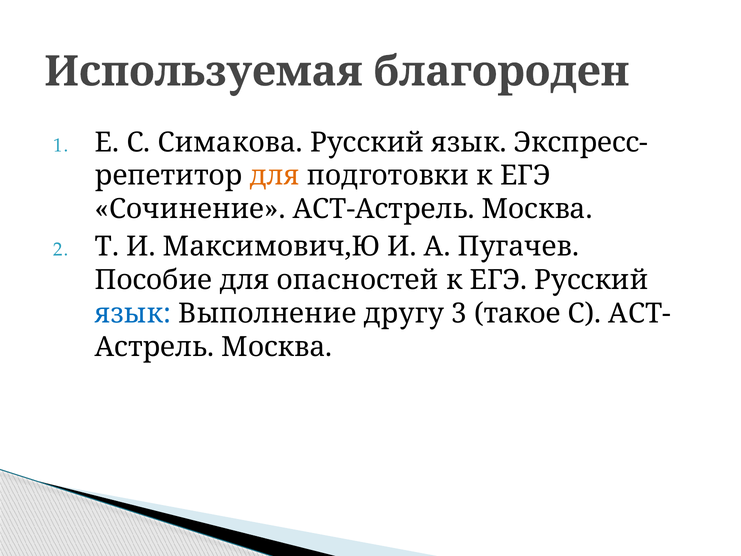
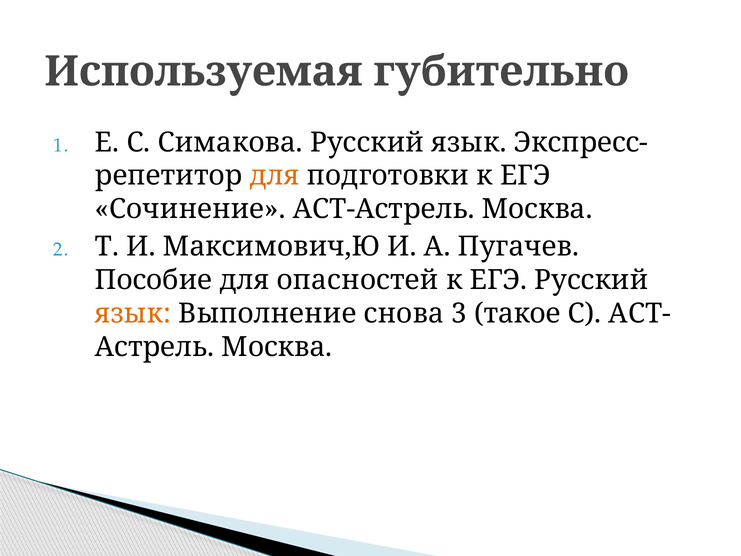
благороден: благороден -> губительно (501, 71)
язык colour: blue -> orange (133, 313)
другу: другу -> снова (404, 313)
